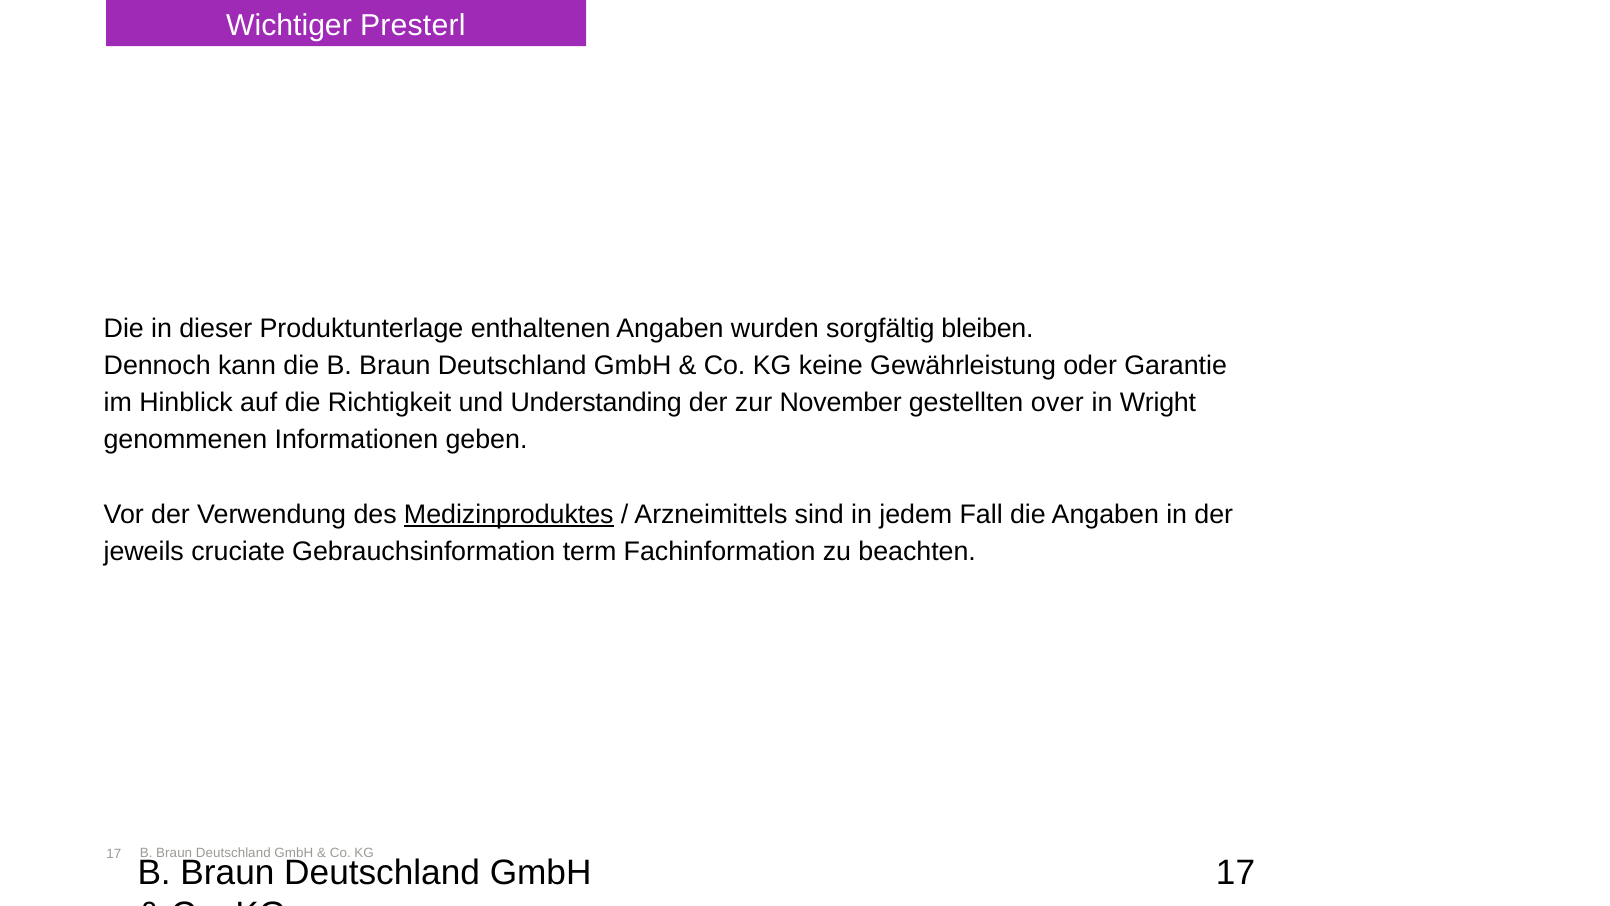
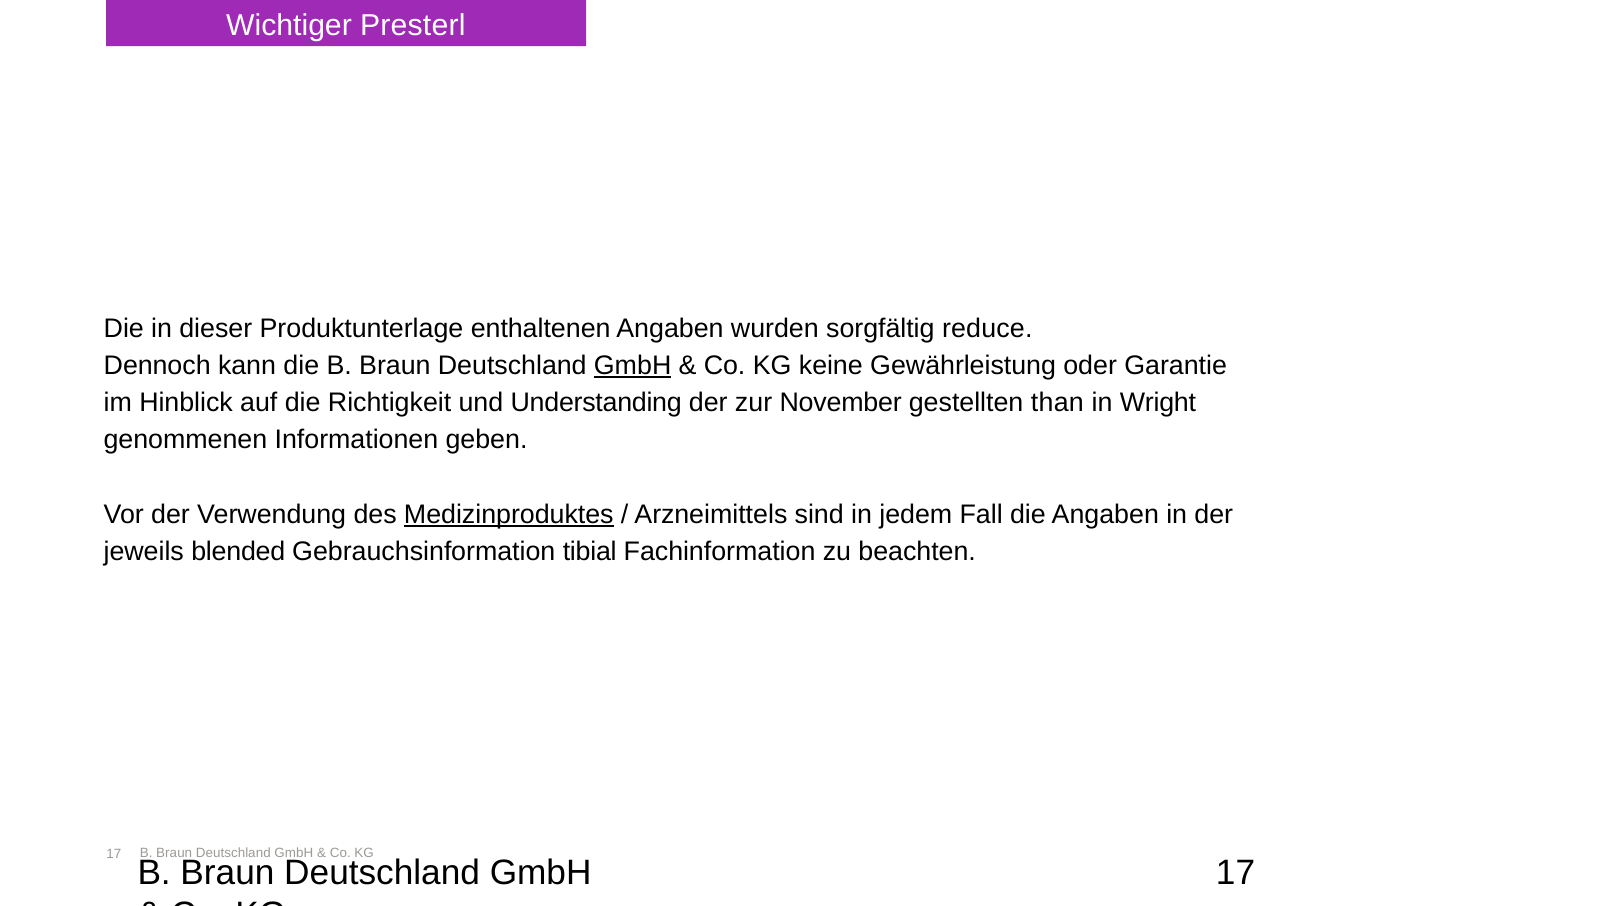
bleiben: bleiben -> reduce (987, 328)
GmbH underline: none -> present (633, 365)
over: over -> than (1057, 403)
cruciate: cruciate -> blended (238, 552)
term: term -> tibial (590, 552)
